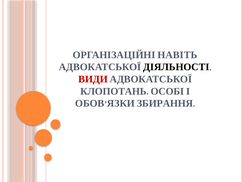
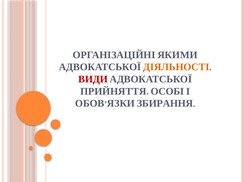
НАВІТЬ: НАВІТЬ -> ЯКИМИ (177, 55)
ДІЯЛЬНОСТІ colour: black -> orange (176, 67)
КЛОПОТАНЬ: КЛОПОТАНЬ -> ПРИЙНЯТТЯ (113, 91)
